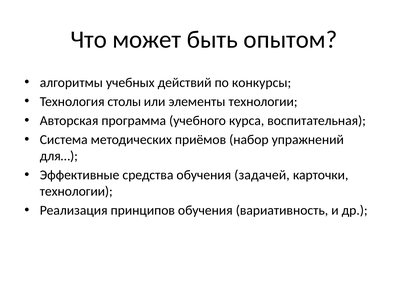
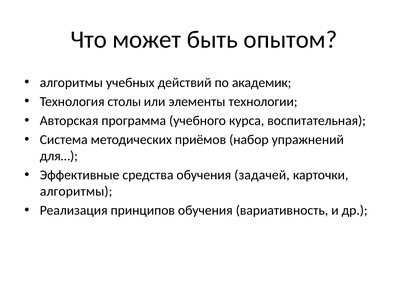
конкурсы: конкурсы -> академик (262, 83)
технологии: технологии -> алгоритмы (76, 191)
